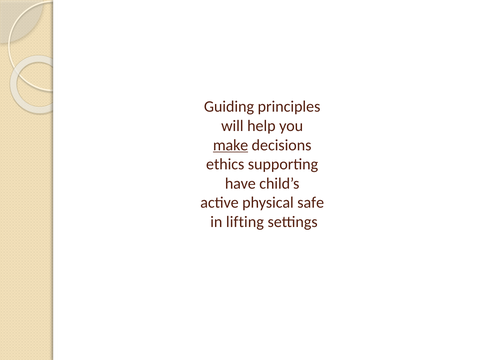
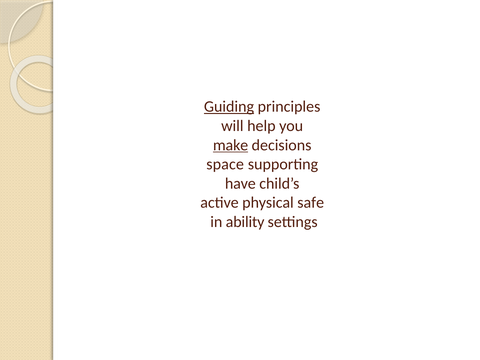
Guiding underline: none -> present (229, 107)
ethics: ethics -> space (225, 164)
lifting: lifting -> ability (245, 222)
